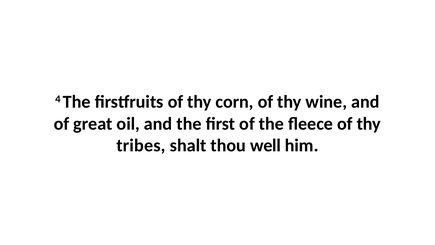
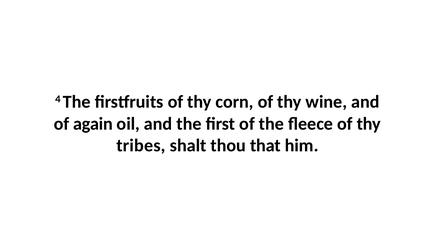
great: great -> again (93, 124)
well: well -> that (266, 145)
